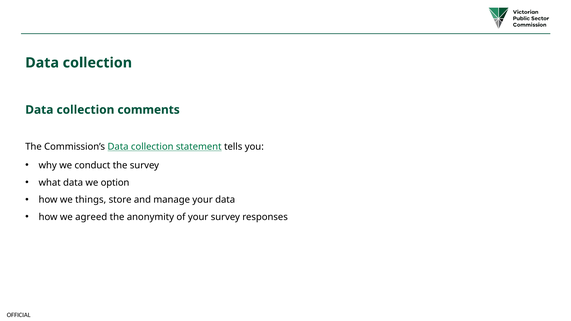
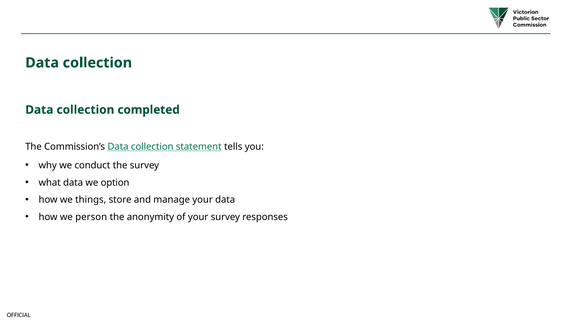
comments: comments -> completed (149, 110)
agreed: agreed -> person (91, 217)
